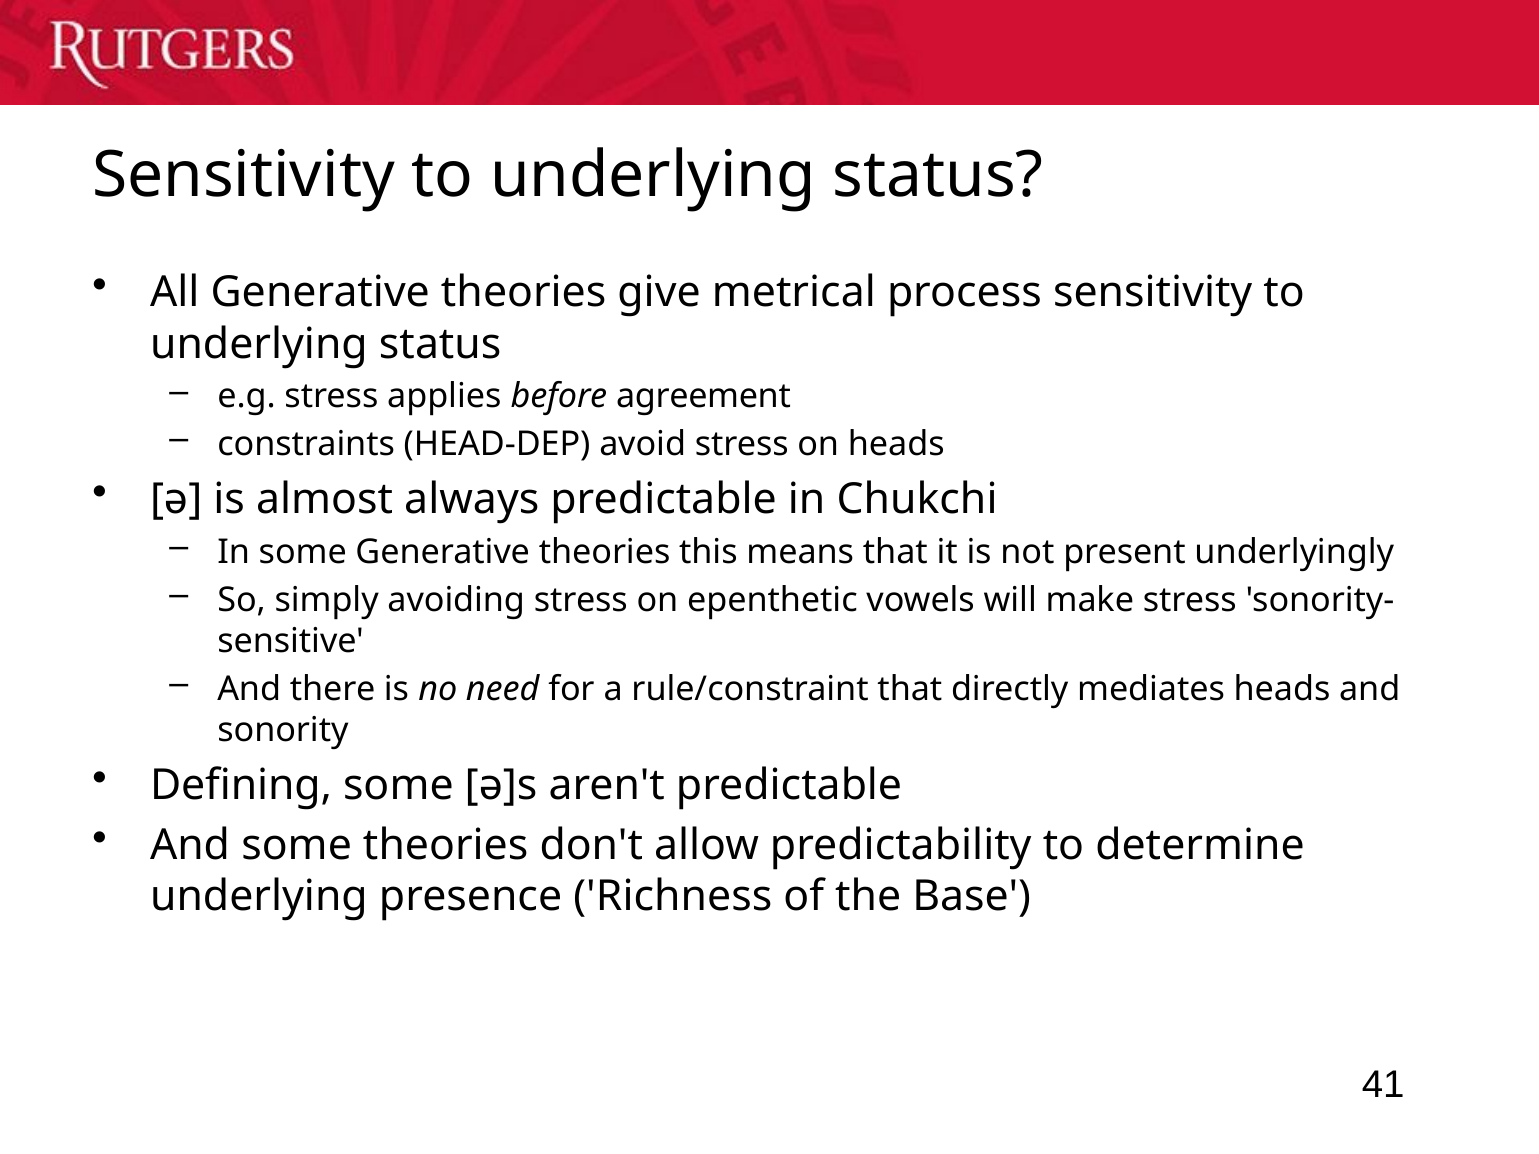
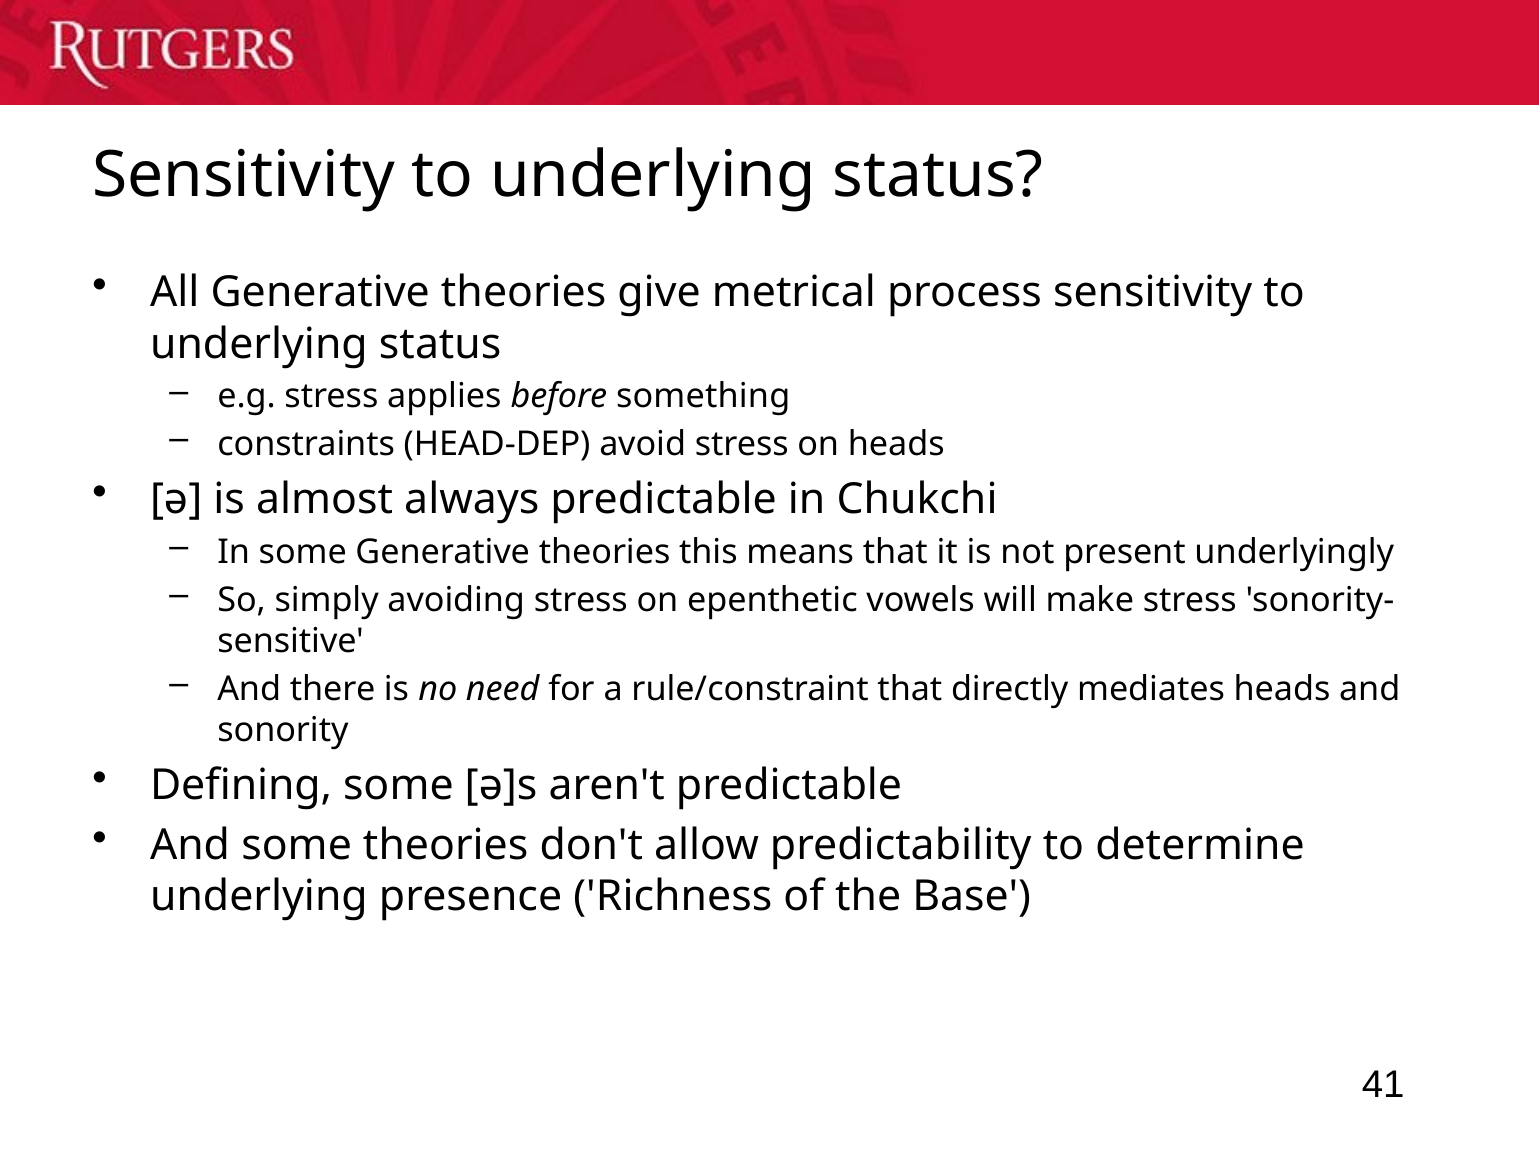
agreement: agreement -> something (703, 397)
